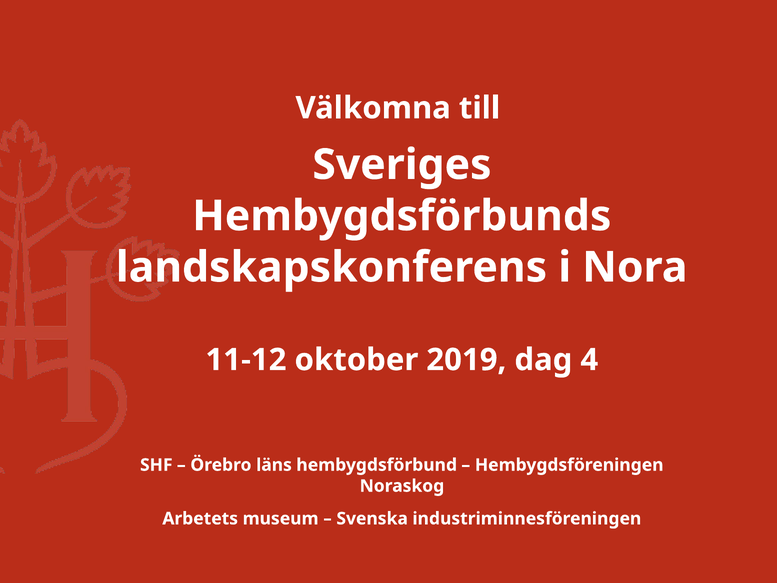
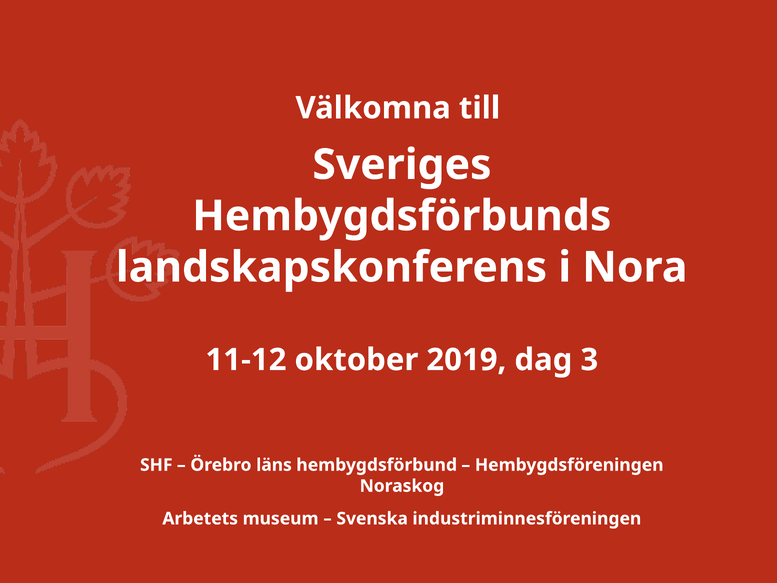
4: 4 -> 3 (589, 360)
